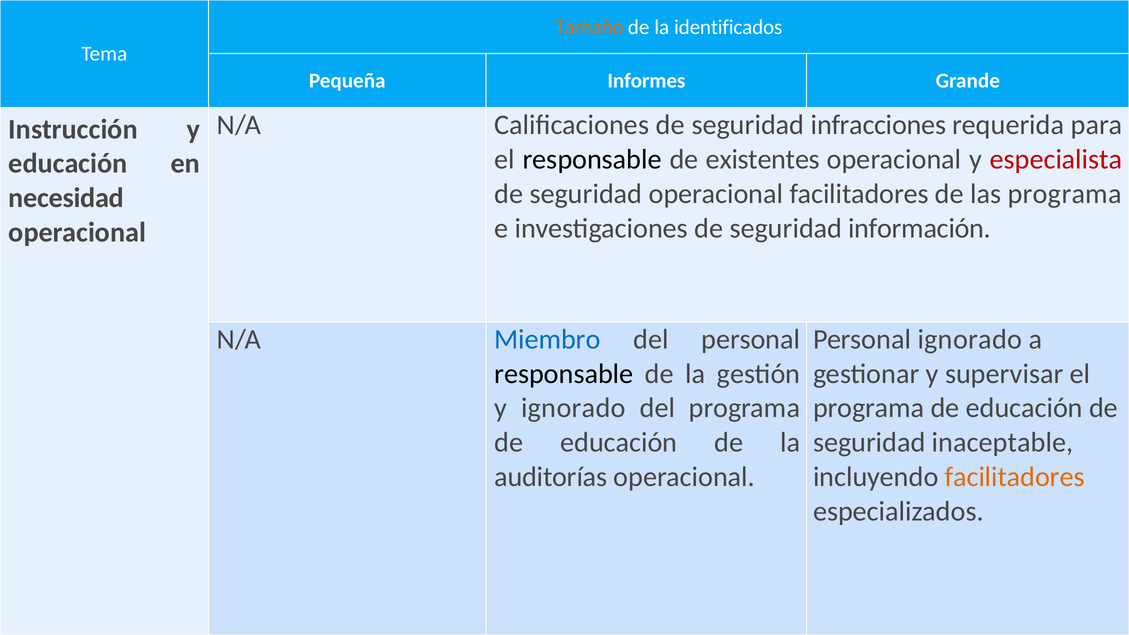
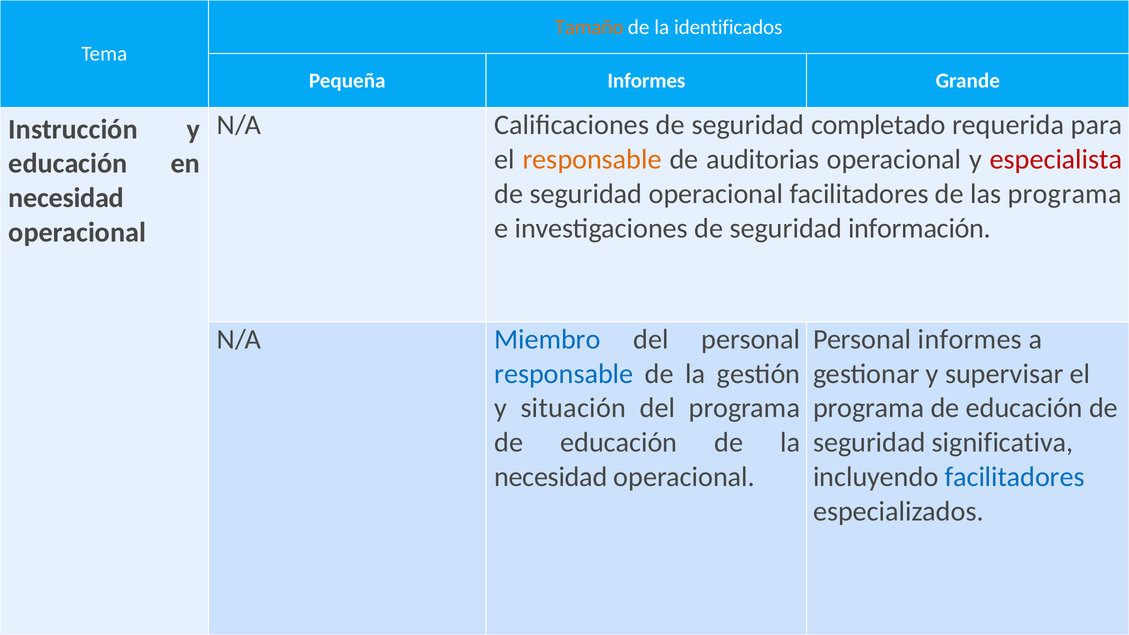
infracciones: infracciones -> completado (878, 125)
responsable colour: black -> orange (592, 159)
existentes: existentes -> auditorias (763, 159)
Personal ignorado: ignorado -> informes (970, 339)
responsable colour: black -> blue (564, 374)
y ignorado: ignorado -> situación (573, 408)
inaceptable: inaceptable -> significativa (1003, 443)
auditorías: auditorías -> necesidad (551, 477)
facilitadores colour: orange -> blue (1015, 477)
